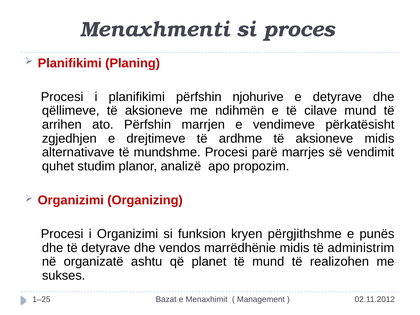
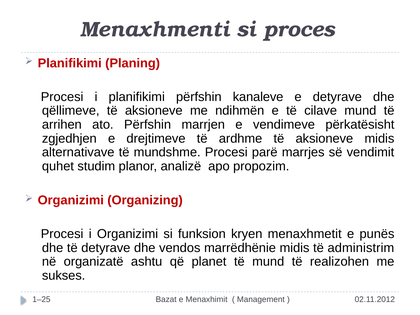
njohurive: njohurive -> kanaleve (258, 97)
përgjithshme: përgjithshme -> menaxhmetit (305, 234)
